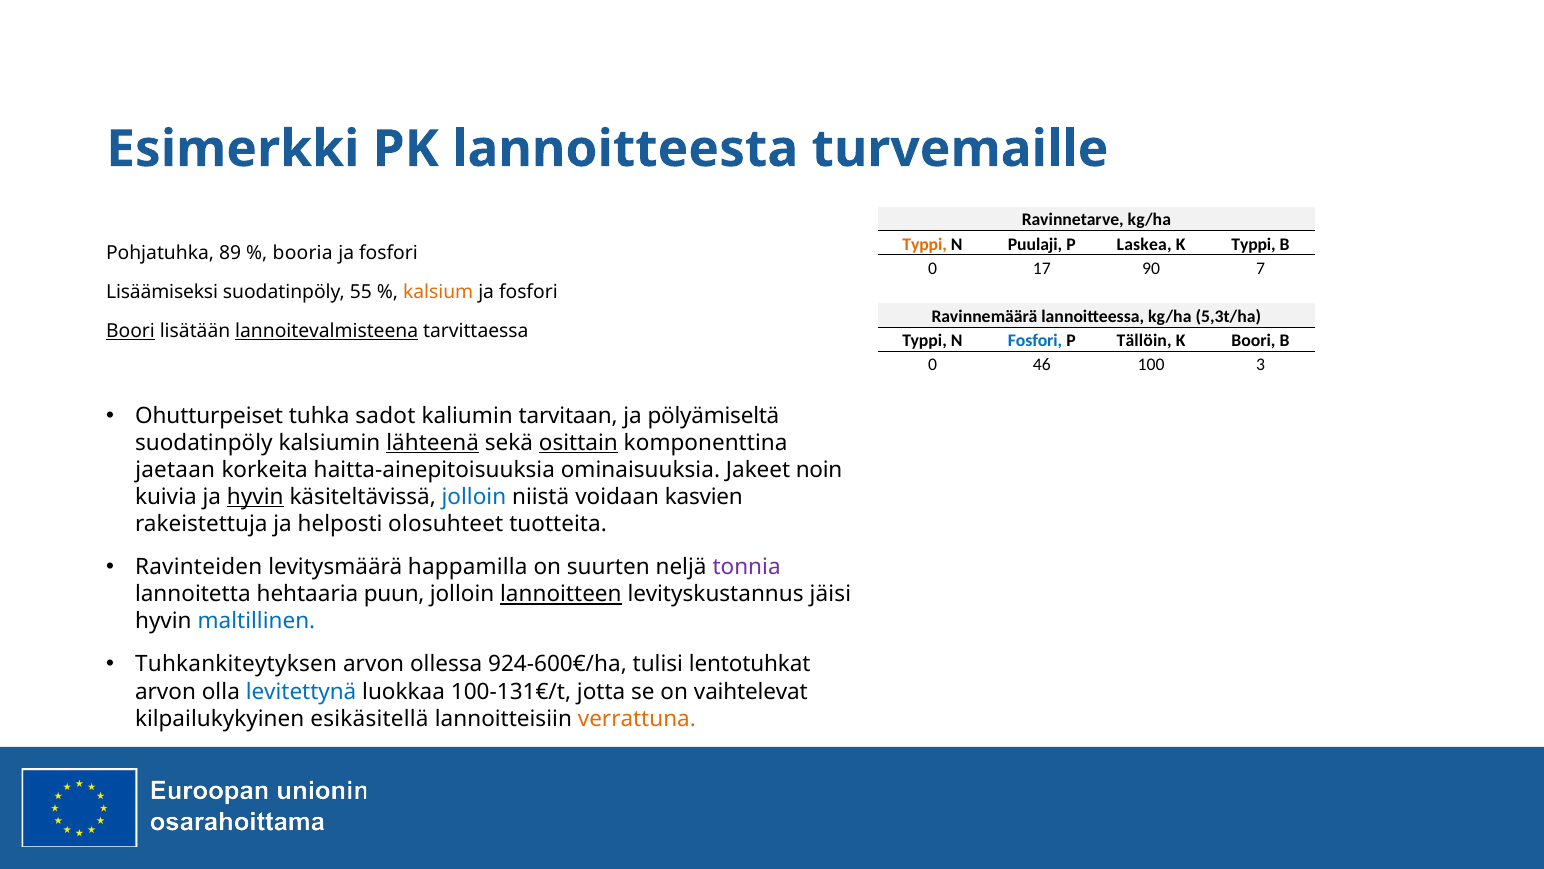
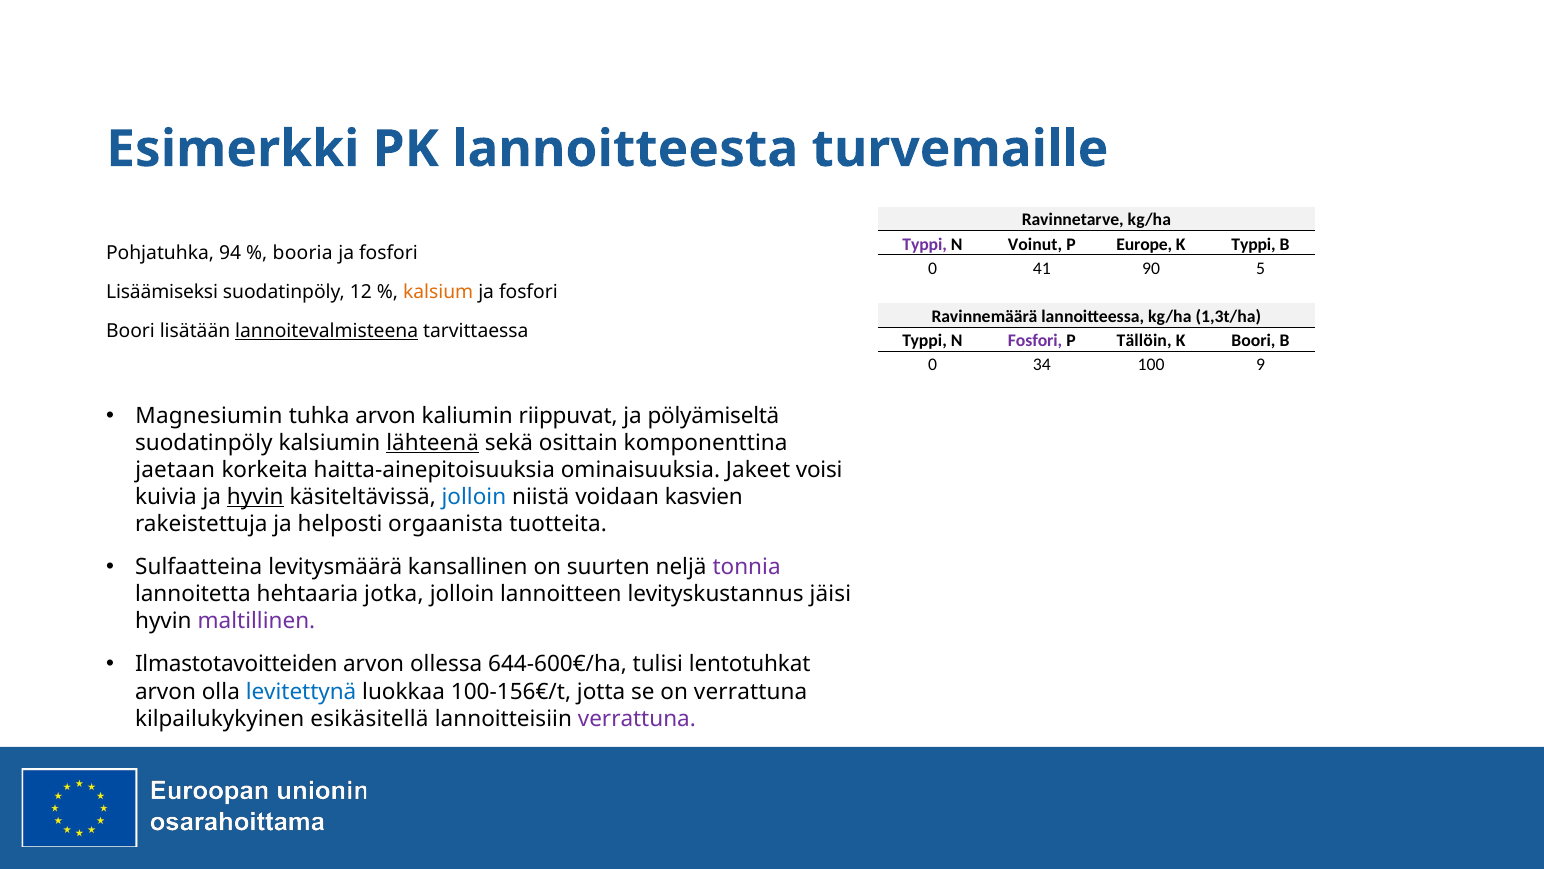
Typpi colour: orange -> purple (925, 244)
Puulaji: Puulaji -> Voinut (1035, 244)
Laskea: Laskea -> Europe (1144, 244)
89: 89 -> 94 (230, 253)
17: 17 -> 41 (1042, 268)
7: 7 -> 5 (1261, 268)
55: 55 -> 12 (361, 292)
5,3t/ha: 5,3t/ha -> 1,3t/ha (1228, 316)
Boori underline: present -> none (131, 331)
Fosfori colour: blue -> purple (1035, 341)
46: 46 -> 34 (1042, 365)
3: 3 -> 9 (1261, 365)
Ohutturpeiset: Ohutturpeiset -> Magnesiumin (209, 416)
tuhka sadot: sadot -> arvon (386, 416)
tarvitaan: tarvitaan -> riippuvat (568, 416)
osittain underline: present -> none (578, 443)
noin: noin -> voisi (819, 470)
olosuhteet: olosuhteet -> orgaanista (446, 524)
Ravinteiden: Ravinteiden -> Sulfaatteina (199, 567)
happamilla: happamilla -> kansallinen (468, 567)
puun: puun -> jotka (394, 594)
lannoitteen underline: present -> none (561, 594)
maltillinen colour: blue -> purple (256, 621)
Tuhkankiteytyksen: Tuhkankiteytyksen -> Ilmastotavoitteiden (236, 664)
924-600€/ha: 924-600€/ha -> 644-600€/ha (557, 664)
100-131€/t: 100-131€/t -> 100-156€/t (511, 691)
on vaihtelevat: vaihtelevat -> verrattuna (751, 691)
verrattuna colour: orange -> purple (637, 718)
